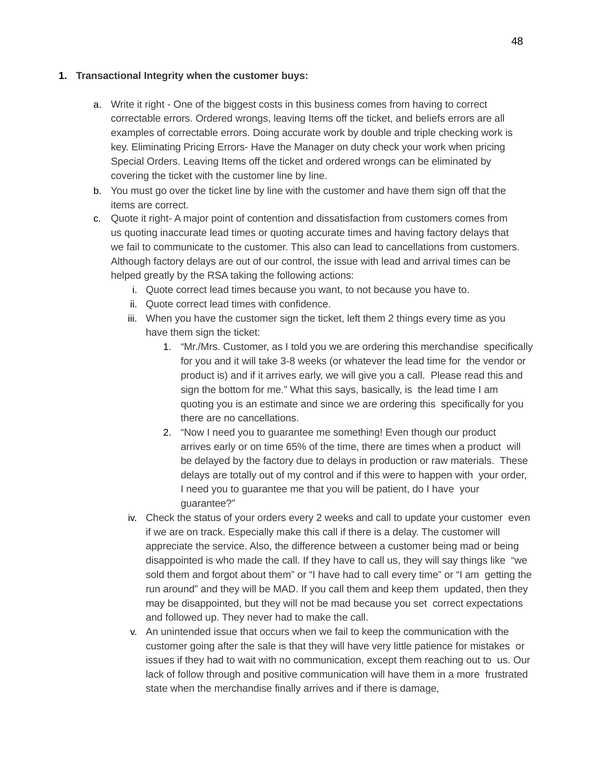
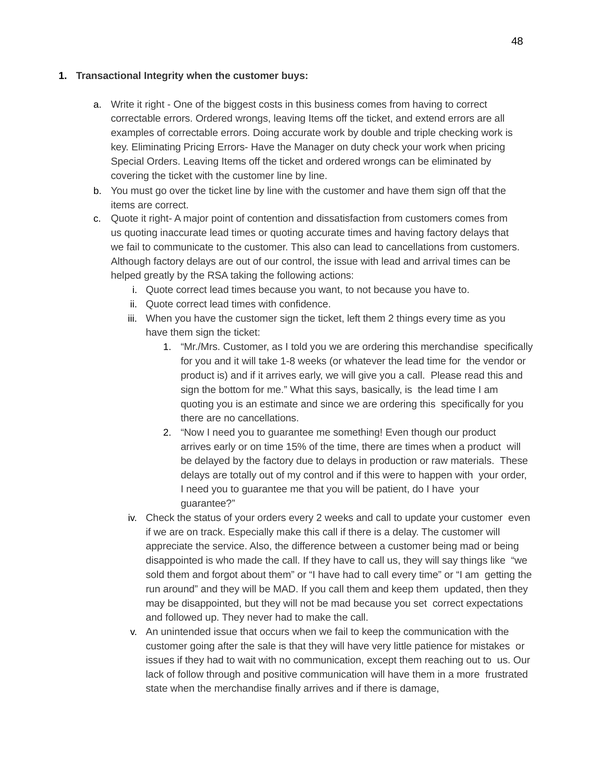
beliefs: beliefs -> extend (430, 119)
3-8: 3-8 -> 1-8 (288, 361)
65%: 65% -> 15% (296, 446)
